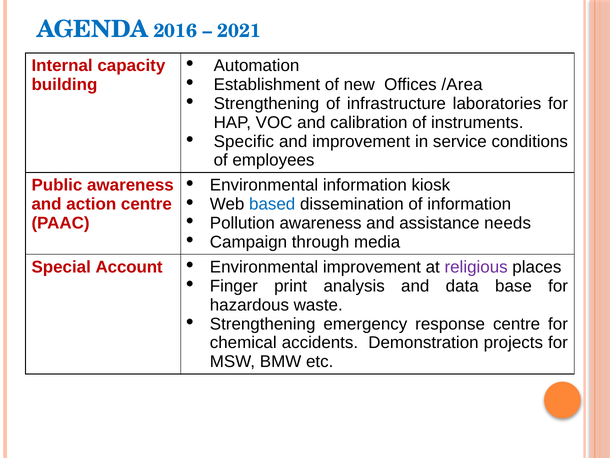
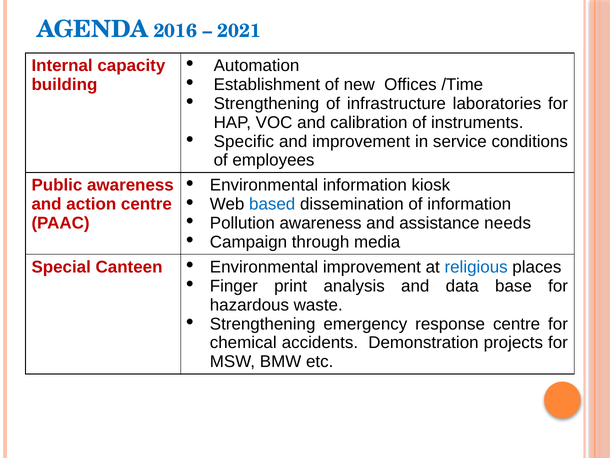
/Area: /Area -> /Time (462, 85)
Account: Account -> Canteen (129, 267)
religious colour: purple -> blue (476, 267)
